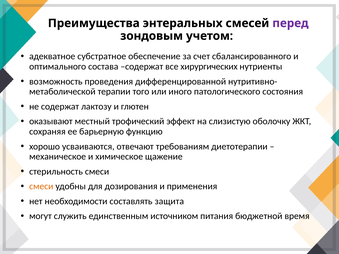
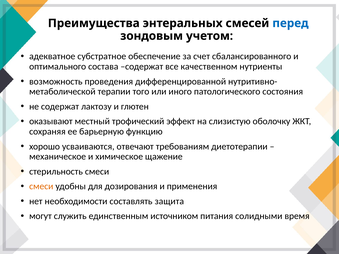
перед colour: purple -> blue (290, 23)
хирургических: хирургических -> качественном (209, 67)
бюджетной: бюджетной -> солидными (259, 216)
